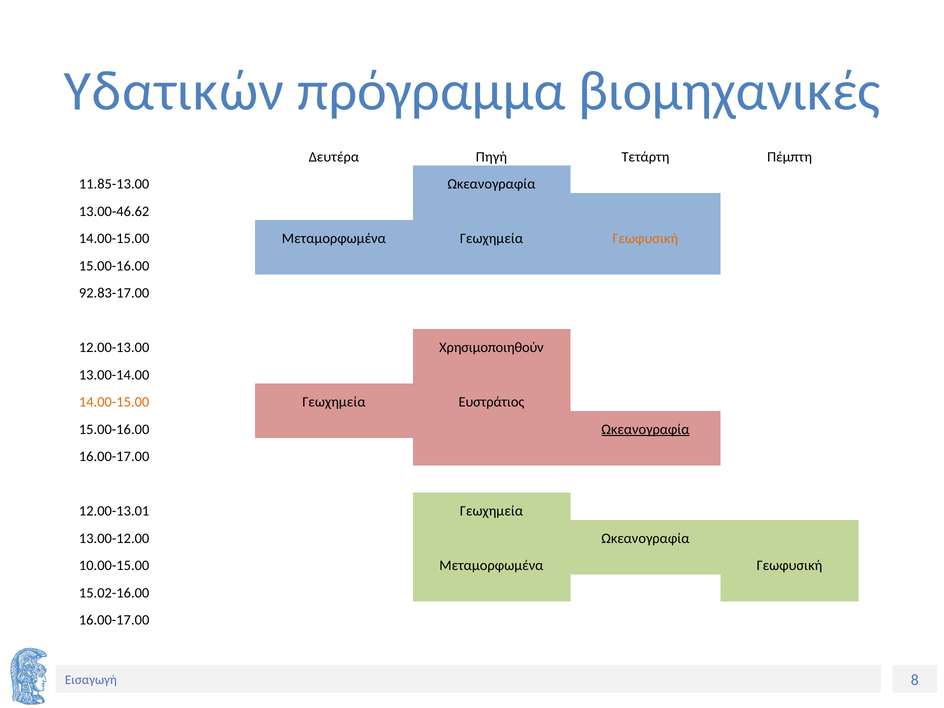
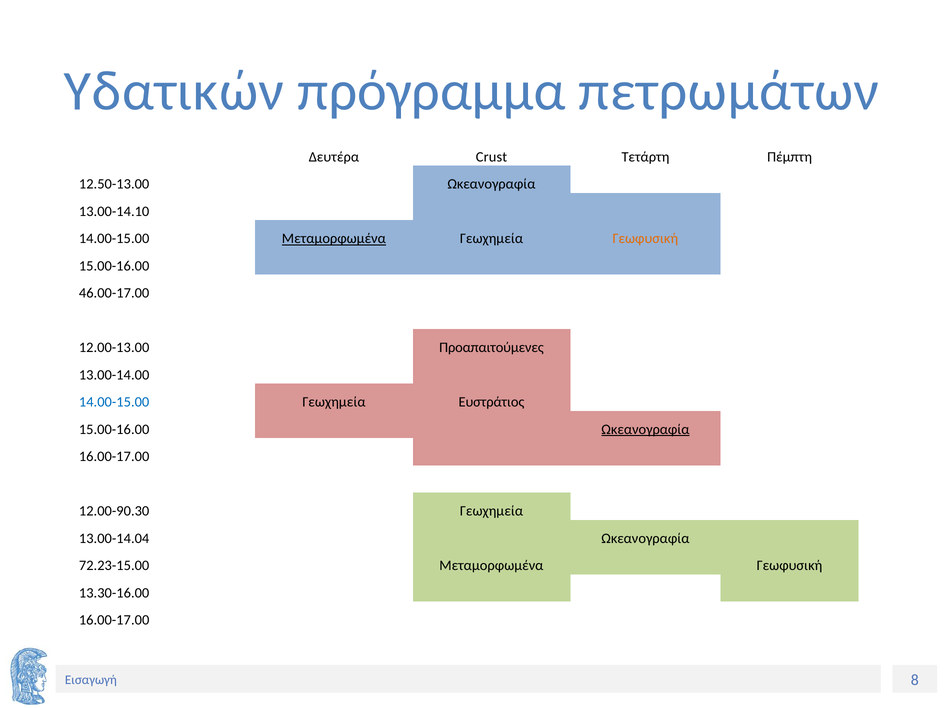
βιομηχανικές: βιομηχανικές -> πετρωμάτων (729, 91)
Πηγή: Πηγή -> Crust (491, 157)
11.85-13.00: 11.85-13.00 -> 12.50-13.00 (114, 184)
13.00-46.62: 13.00-46.62 -> 13.00-14.10 (114, 211)
Μεταμορφωμένα underline: none -> present (334, 239)
92.83-17.00: 92.83-17.00 -> 46.00-17.00 (114, 293)
Χρησιμοποιηθούν: Χρησιμοποιηθούν -> Προαπαιτούμενες (491, 348)
14.00-15.00 colour: orange -> blue (114, 402)
12.00-13.01: 12.00-13.01 -> 12.00-90.30 (114, 511)
13.00-12.00: 13.00-12.00 -> 13.00-14.04 (114, 538)
10.00-15.00: 10.00-15.00 -> 72.23-15.00 (114, 566)
15.02-16.00: 15.02-16.00 -> 13.30-16.00 (114, 593)
